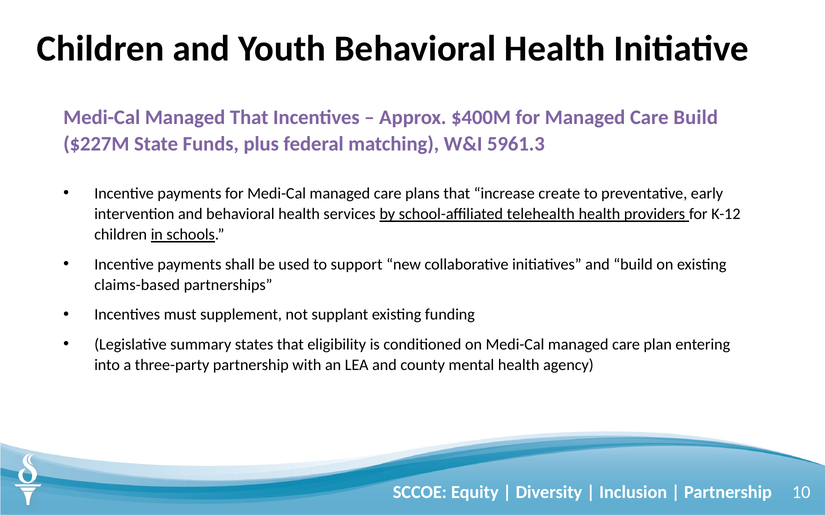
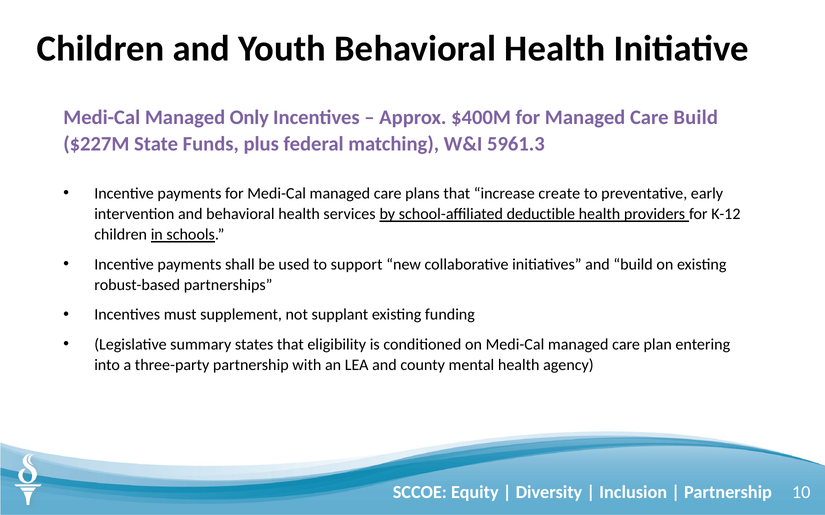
Managed That: That -> Only (249, 118)
telehealth: telehealth -> deductible (541, 214)
claims-based: claims-based -> robust-based (137, 285)
